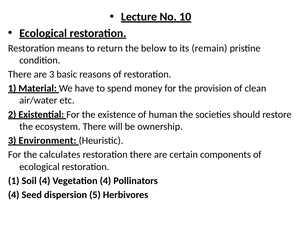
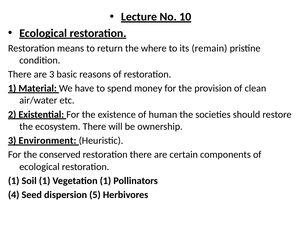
below: below -> where (154, 48)
calculates: calculates -> conserved (60, 154)
Soil 4: 4 -> 1 (45, 181)
Vegetation 4: 4 -> 1 (105, 181)
